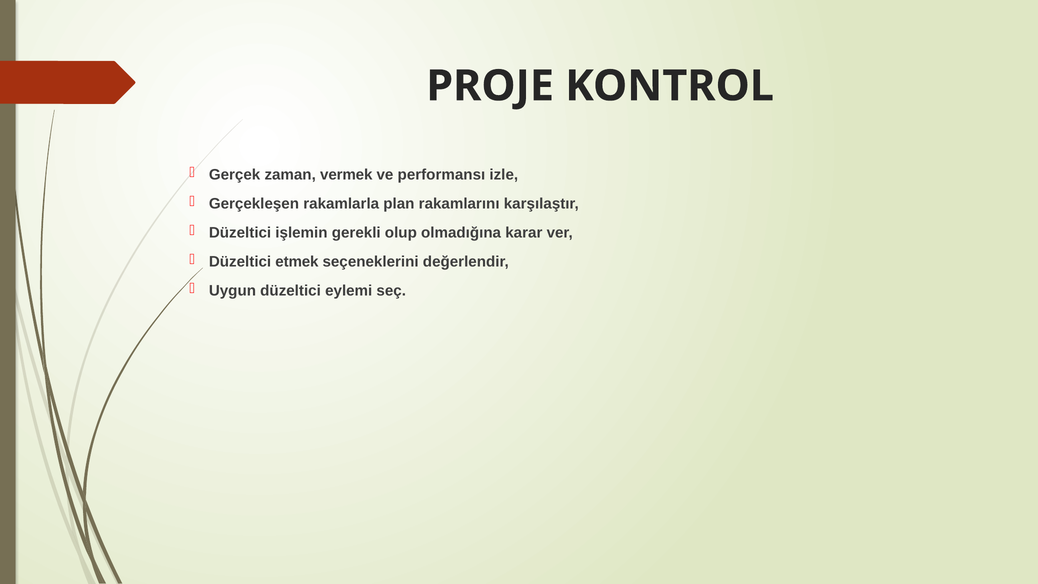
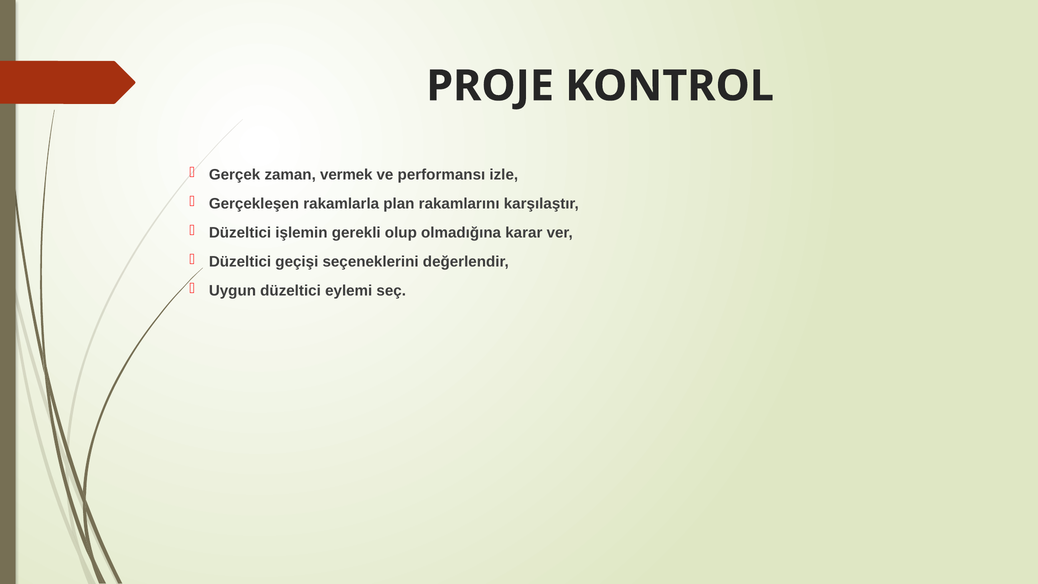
etmek: etmek -> geçişi (297, 262)
